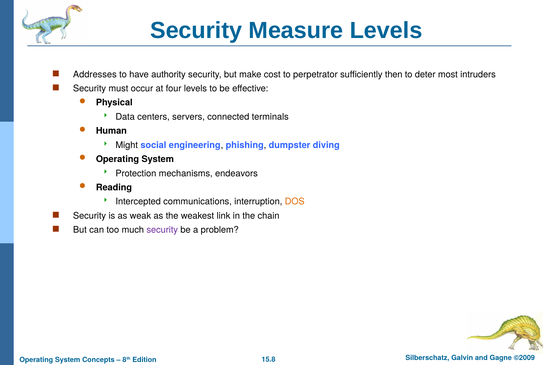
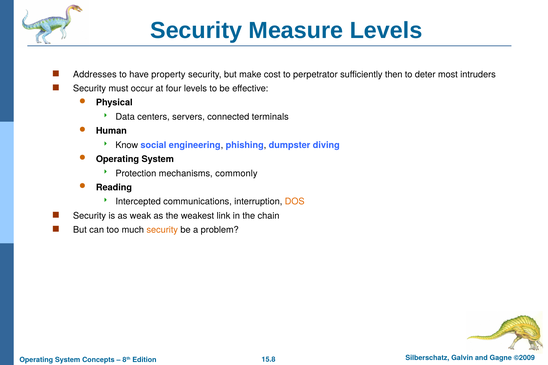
authority: authority -> property (168, 74)
Might: Might -> Know (127, 145)
endeavors: endeavors -> commonly (236, 173)
security colour: purple -> orange (162, 230)
